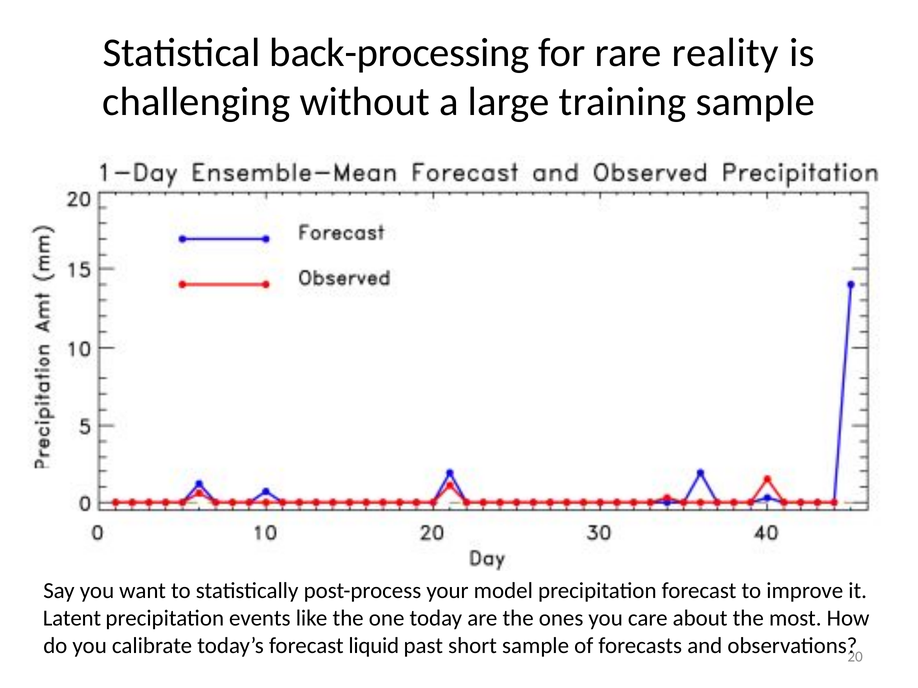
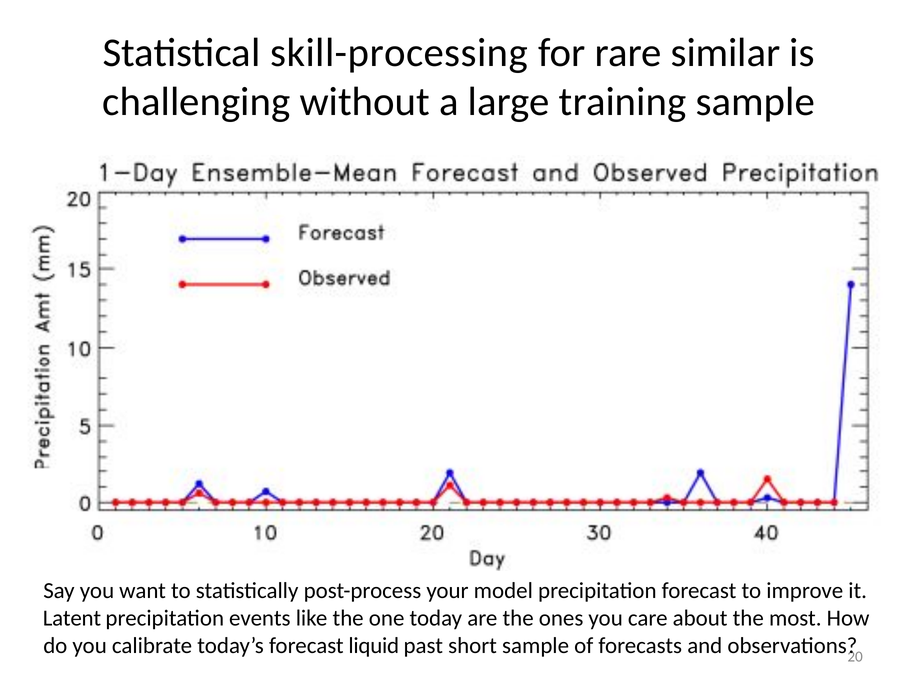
back-processing: back-processing -> skill-processing (399, 53)
reality: reality -> similar (726, 53)
